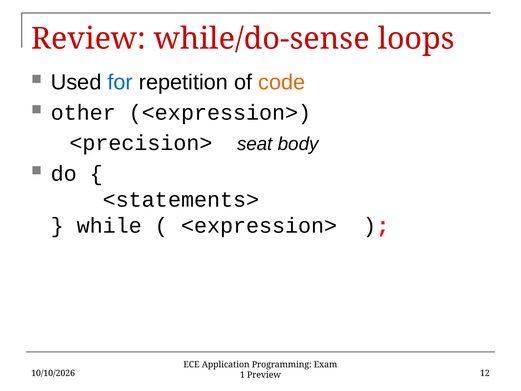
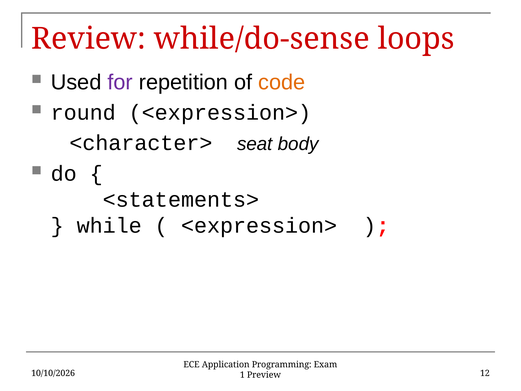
for colour: blue -> purple (120, 82)
other: other -> round (83, 113)
<precision>: <precision> -> <character> (141, 143)
